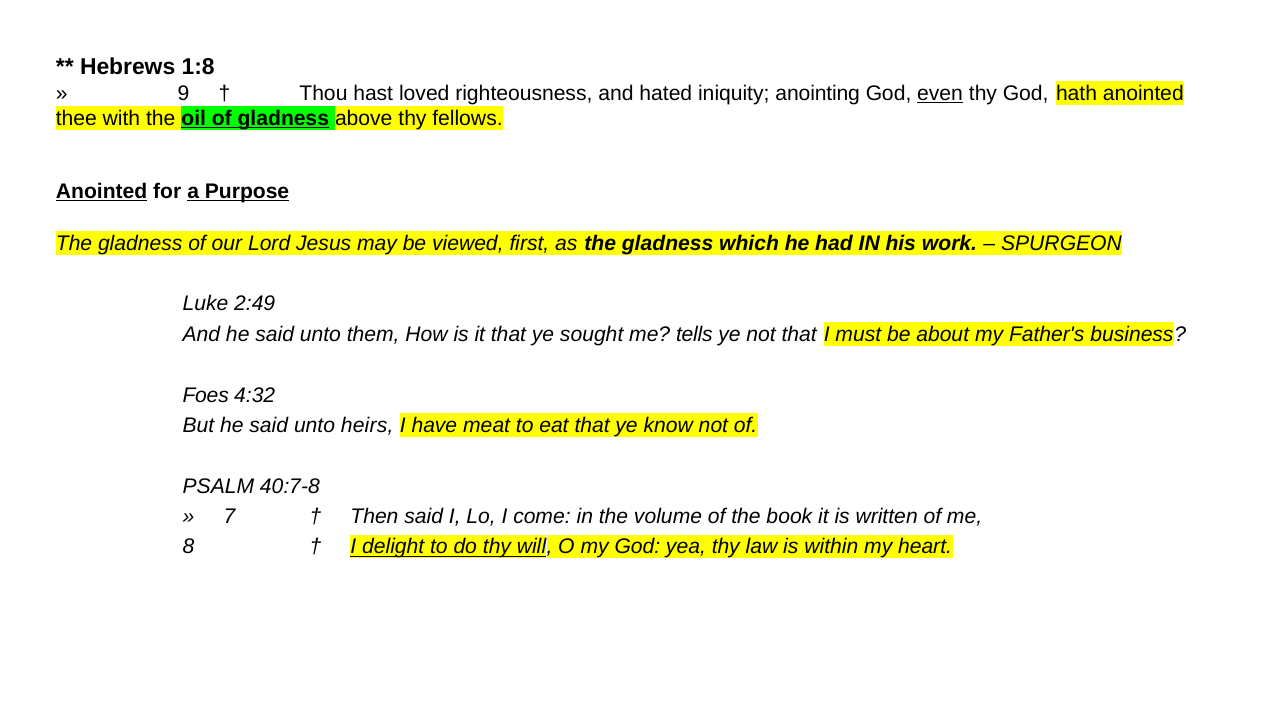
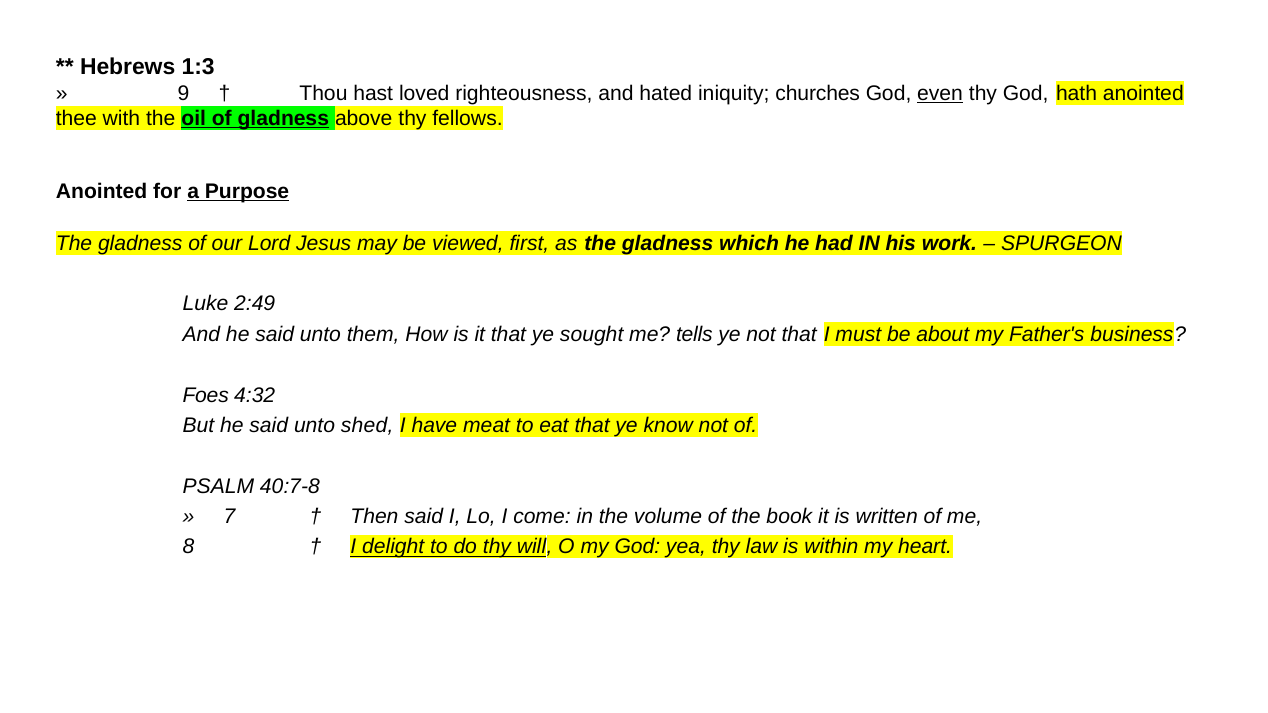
1:8: 1:8 -> 1:3 (198, 67)
anointing: anointing -> churches (818, 93)
Anointed underline: present -> none (102, 192)
heirs: heirs -> shed (367, 426)
